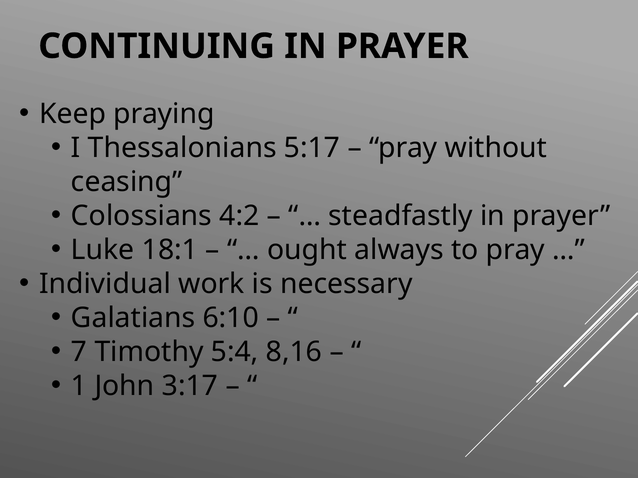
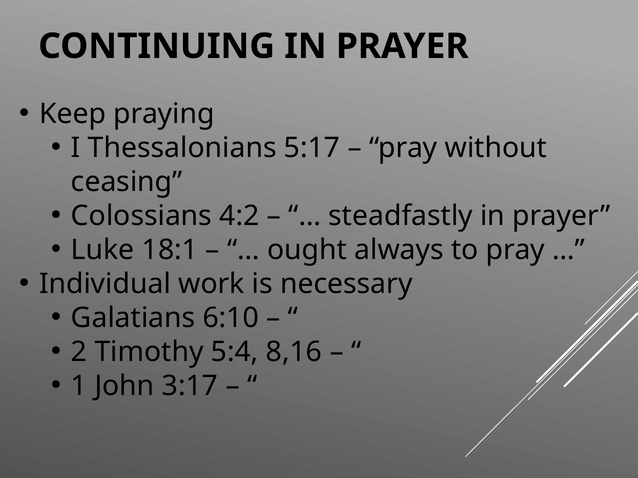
7: 7 -> 2 (79, 352)
